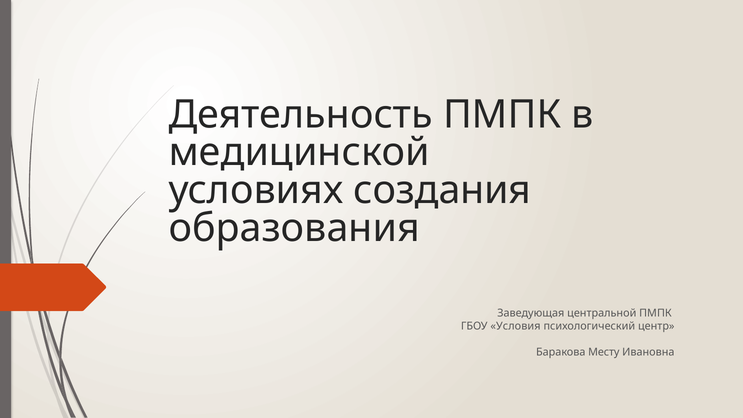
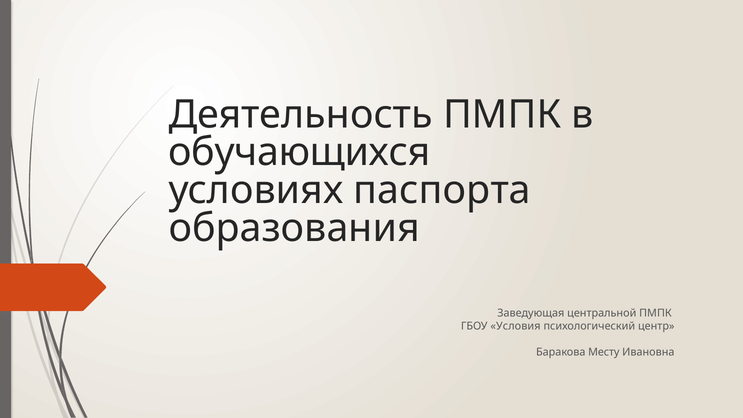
медицинской: медицинской -> обучающихся (299, 152)
создания: создания -> паспорта (442, 190)
